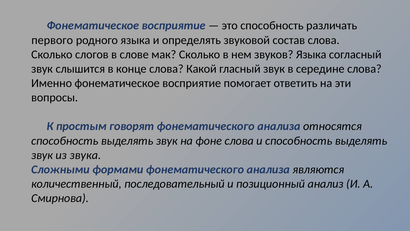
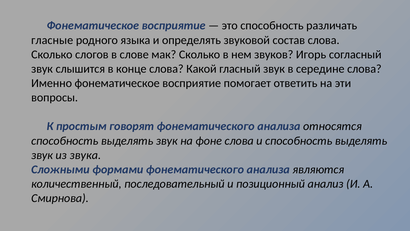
первого: первого -> гласные (52, 40)
звуков Языка: Языка -> Игорь (311, 54)
